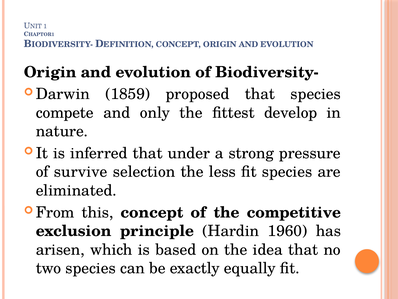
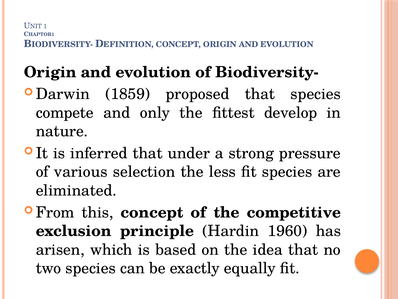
survive: survive -> various (81, 172)
